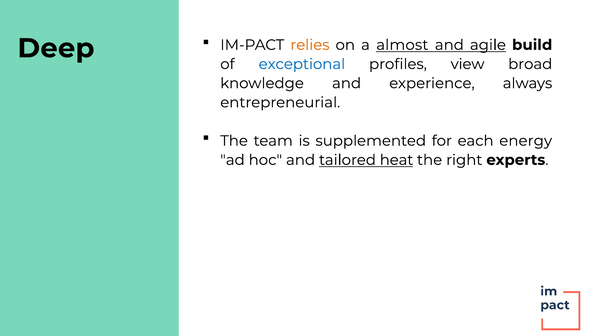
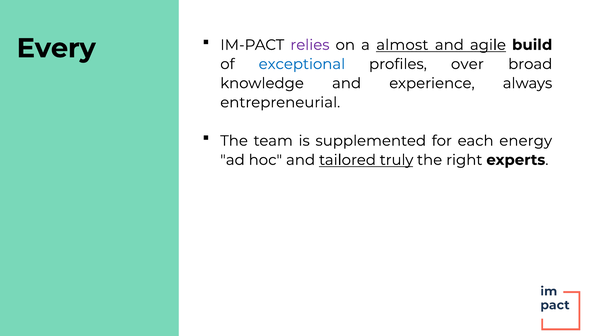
Deep: Deep -> Every (56, 48)
relies colour: orange -> purple (310, 45)
view: view -> over (467, 64)
heat: heat -> truly (397, 160)
